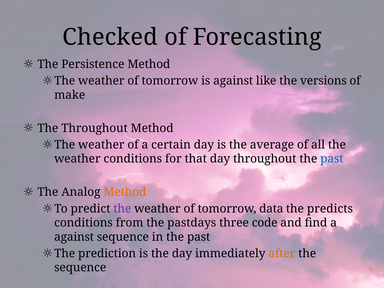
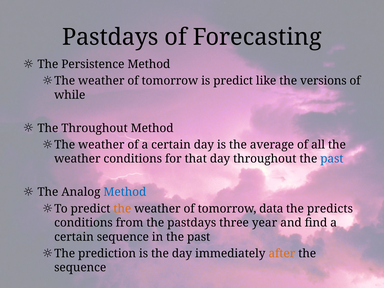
Checked: Checked -> Pastdays (110, 37)
is against: against -> predict (233, 81)
make: make -> while (70, 95)
Method colour: orange -> blue (125, 192)
the colour: purple -> orange (122, 209)
code: code -> year (265, 223)
against: against -> certain (74, 237)
